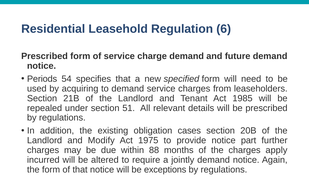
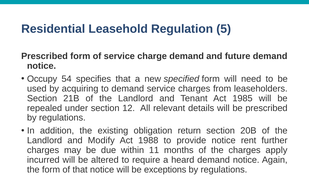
6: 6 -> 5 (224, 29)
Periods: Periods -> Occupy (42, 79)
51: 51 -> 12 (129, 108)
cases: cases -> return (189, 131)
1975: 1975 -> 1988 (148, 141)
part: part -> rent (249, 141)
88: 88 -> 11 (154, 150)
jointly: jointly -> heard (183, 160)
